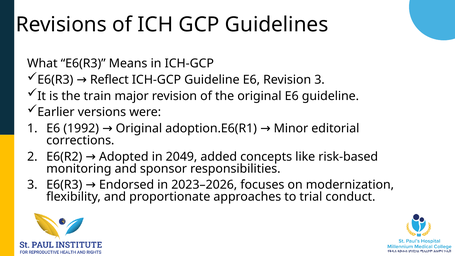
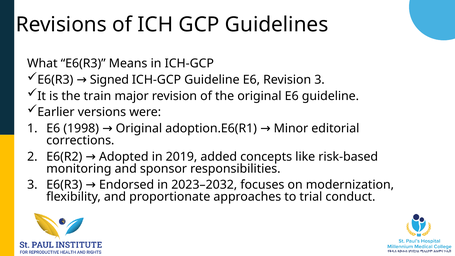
Reflect: Reflect -> Signed (109, 80)
1992: 1992 -> 1998 (81, 128)
2049: 2049 -> 2019 (181, 157)
2023–2026: 2023–2026 -> 2023–2032 (204, 185)
